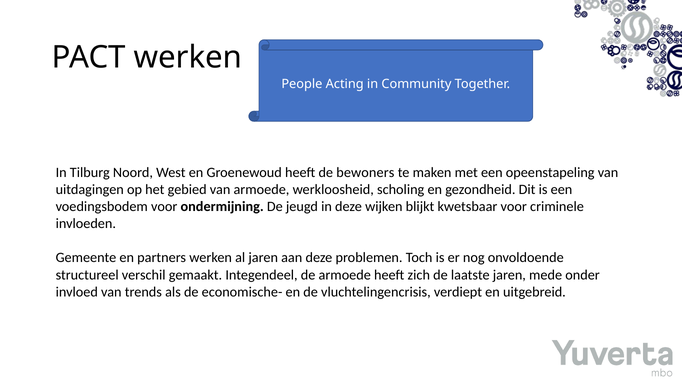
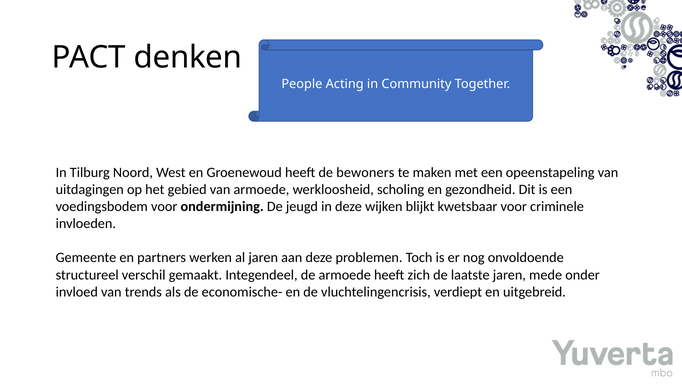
PACT werken: werken -> denken (188, 57)
